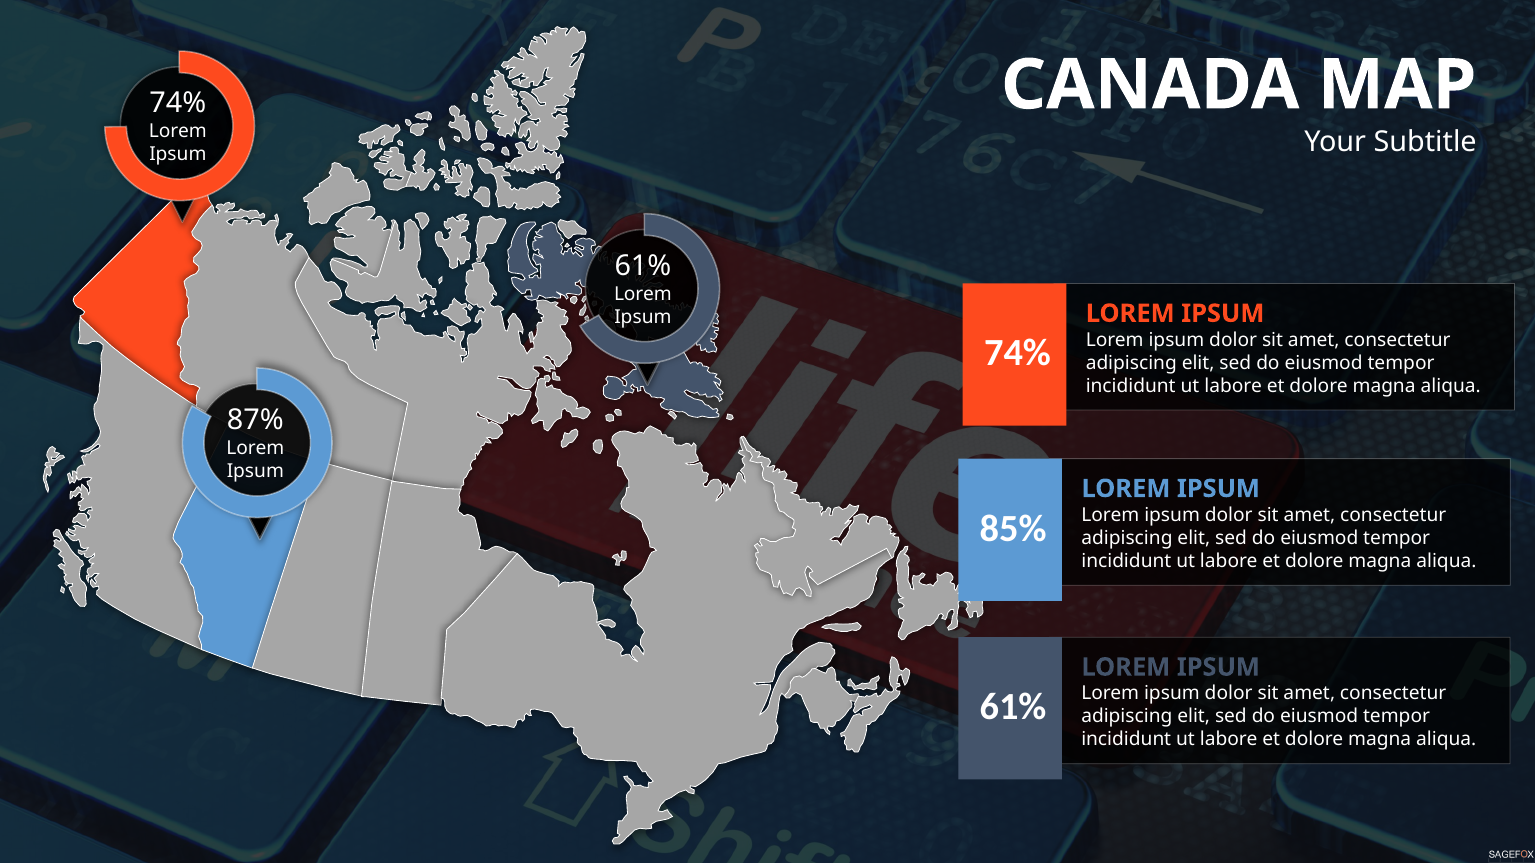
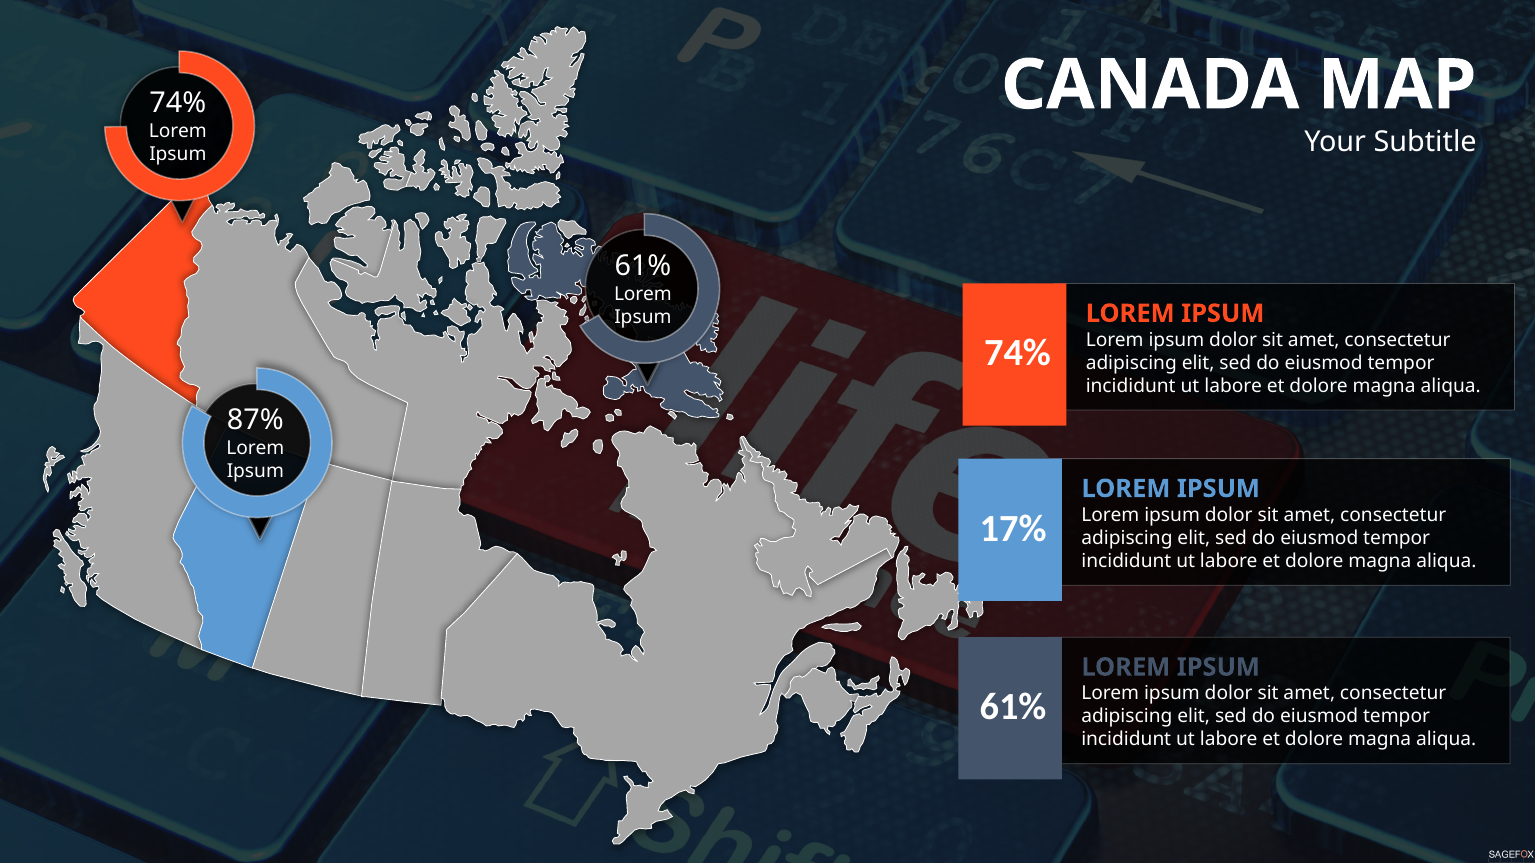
85%: 85% -> 17% (1013, 529)
